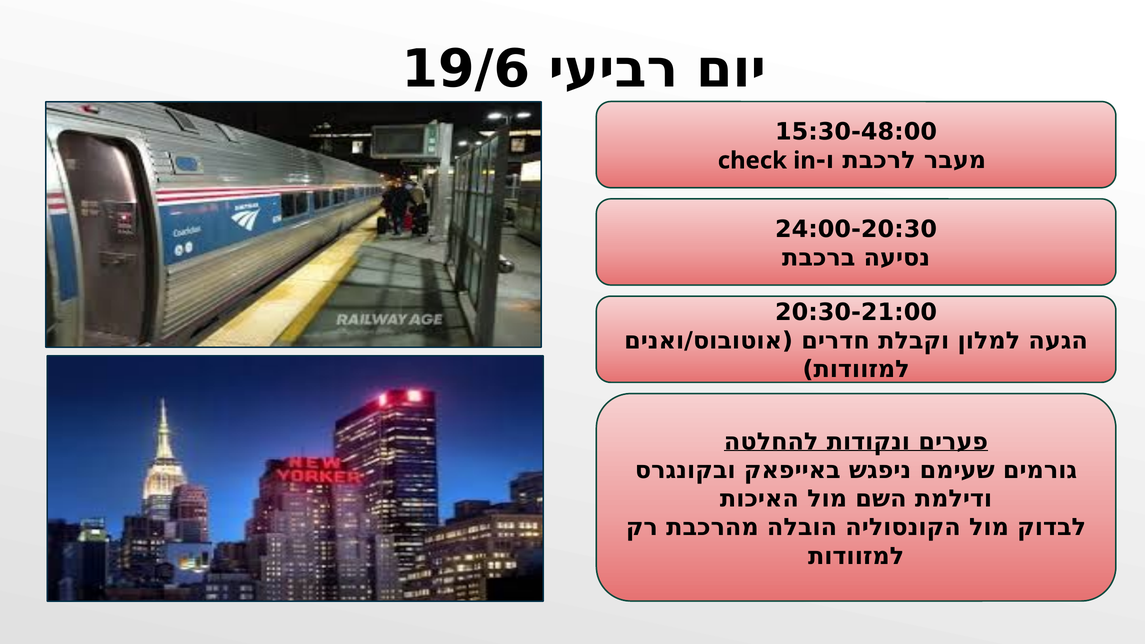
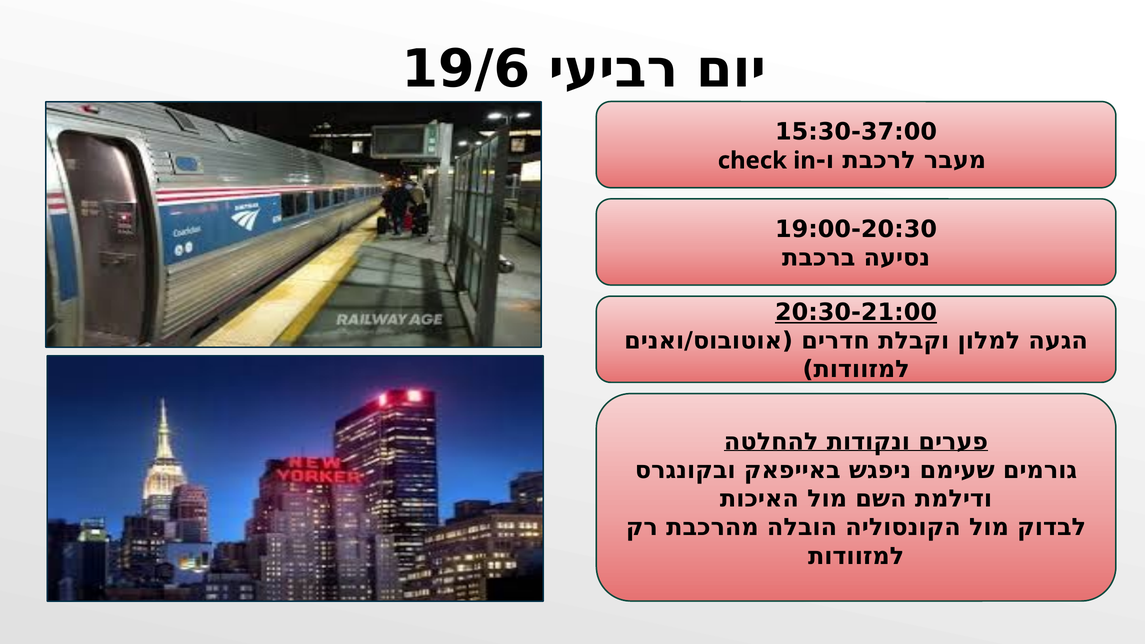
15:30-48:00: 15:30-48:00 -> 15:30-37:00 (856, 132)
24:00-20:30: 24:00-20:30 -> 19:00-20:30 (856, 229)
20:30-21:00 underline: none -> present (856, 312)
